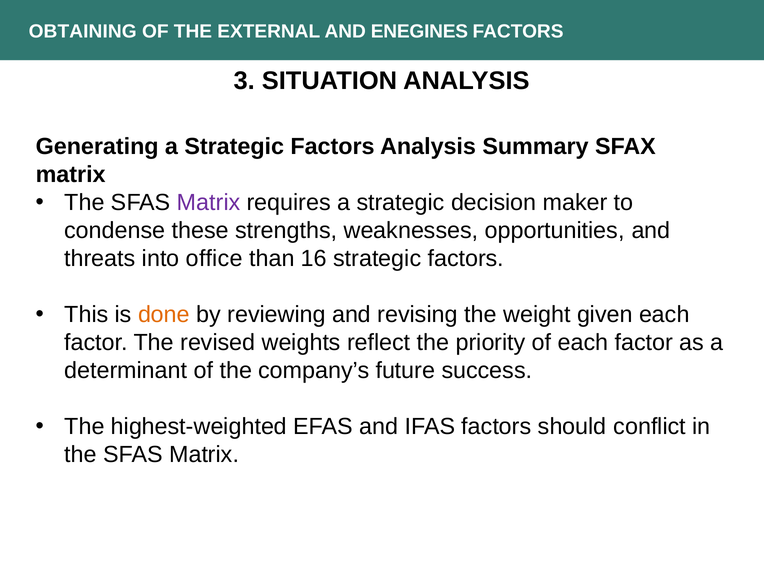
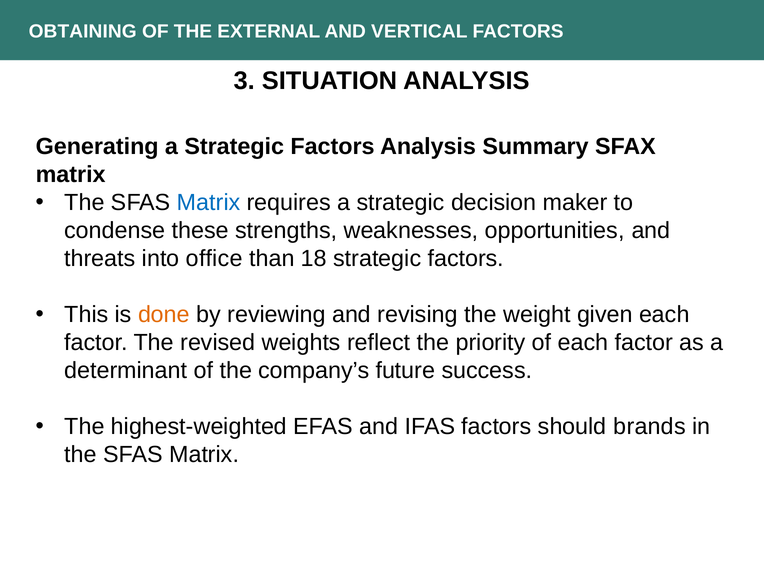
ENEGINES: ENEGINES -> VERTICAL (419, 31)
Matrix colour: purple -> blue (209, 203)
16: 16 -> 18 (314, 259)
conflict: conflict -> brands (650, 427)
